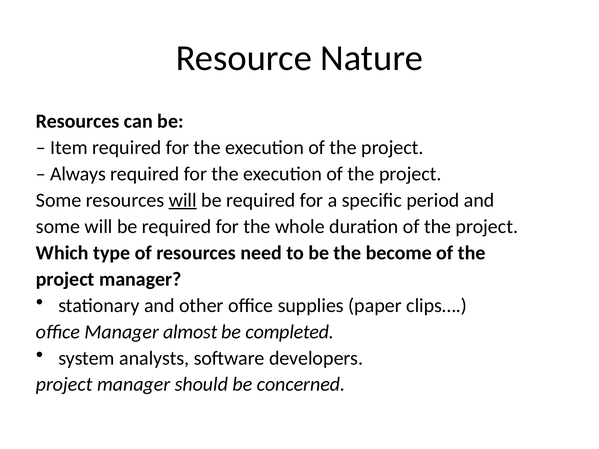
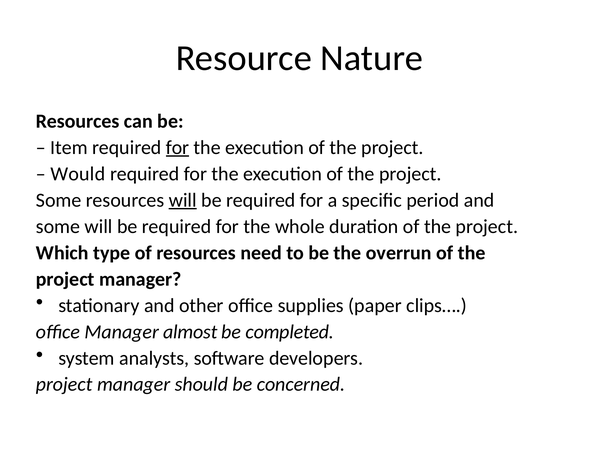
for underline: none -> present (178, 148)
Always: Always -> Would (78, 174)
become: become -> overrun (399, 253)
